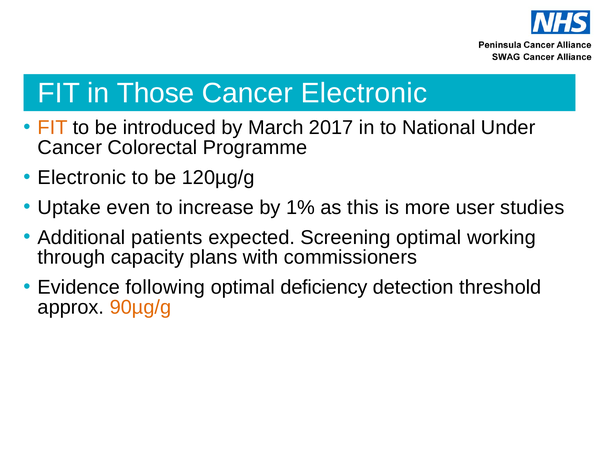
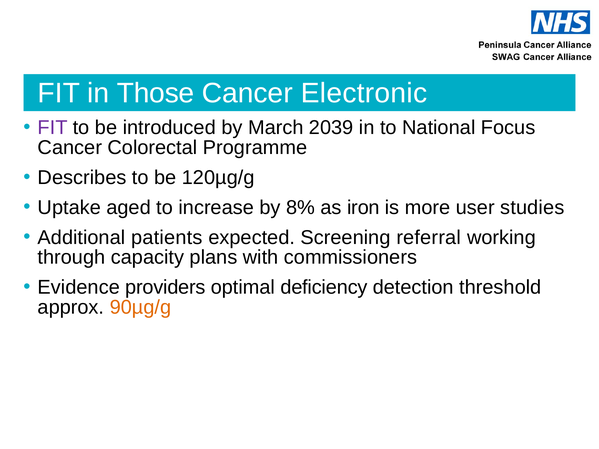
FIT colour: orange -> purple (53, 128)
2017: 2017 -> 2039 (331, 128)
Under: Under -> Focus (508, 128)
Electronic: Electronic -> Describes (82, 178)
even: even -> aged (129, 208)
1%: 1% -> 8% (301, 208)
this: this -> iron (363, 208)
Screening optimal: optimal -> referral (429, 238)
following: following -> providers (165, 287)
